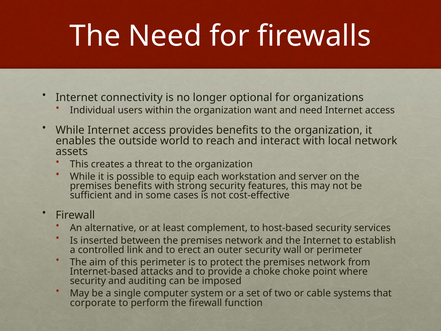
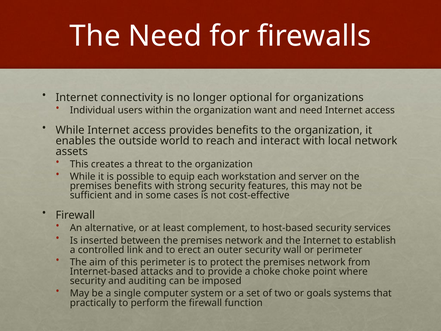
cable: cable -> goals (319, 293)
corporate: corporate -> practically (93, 303)
